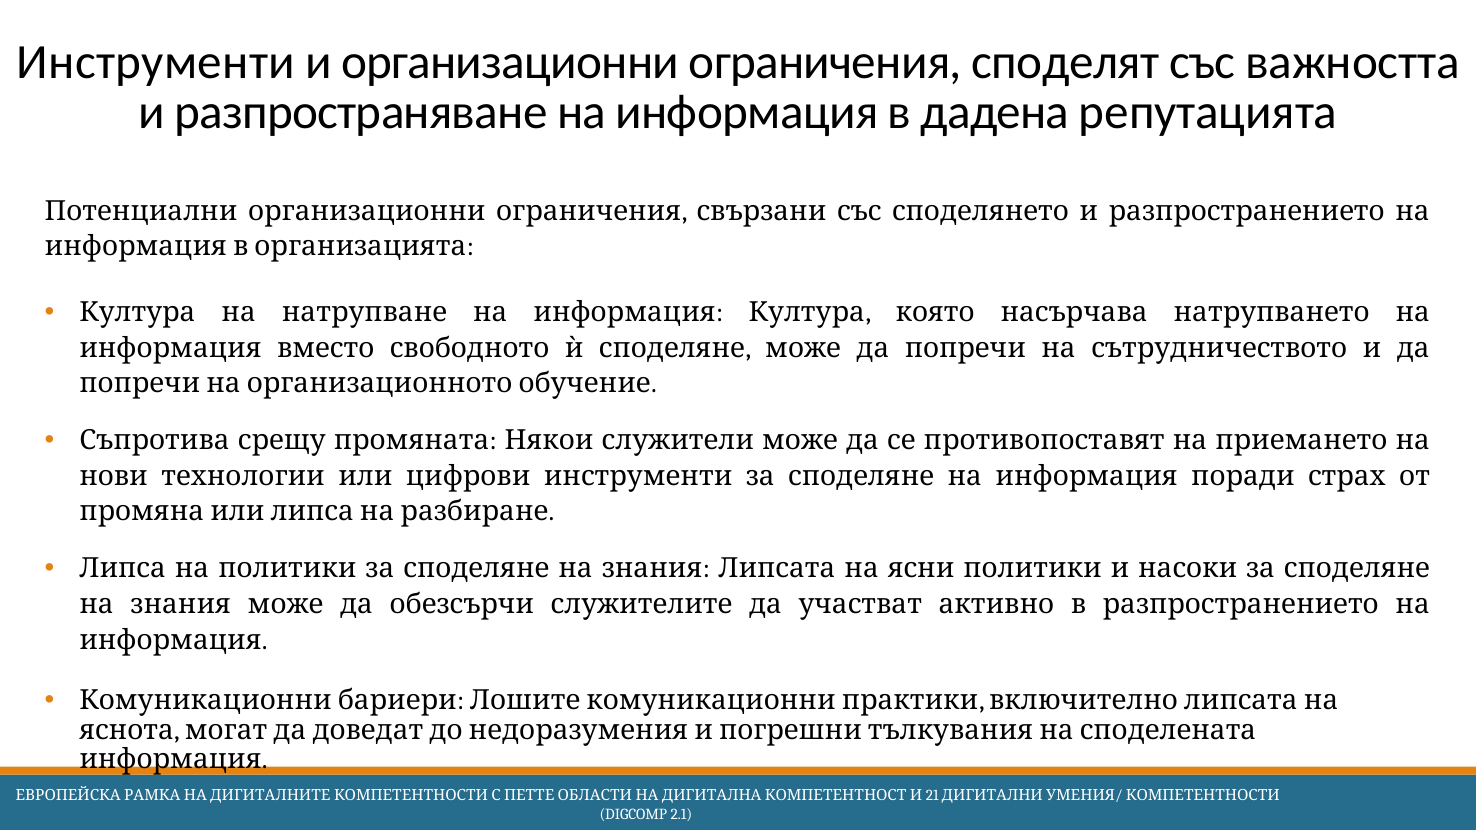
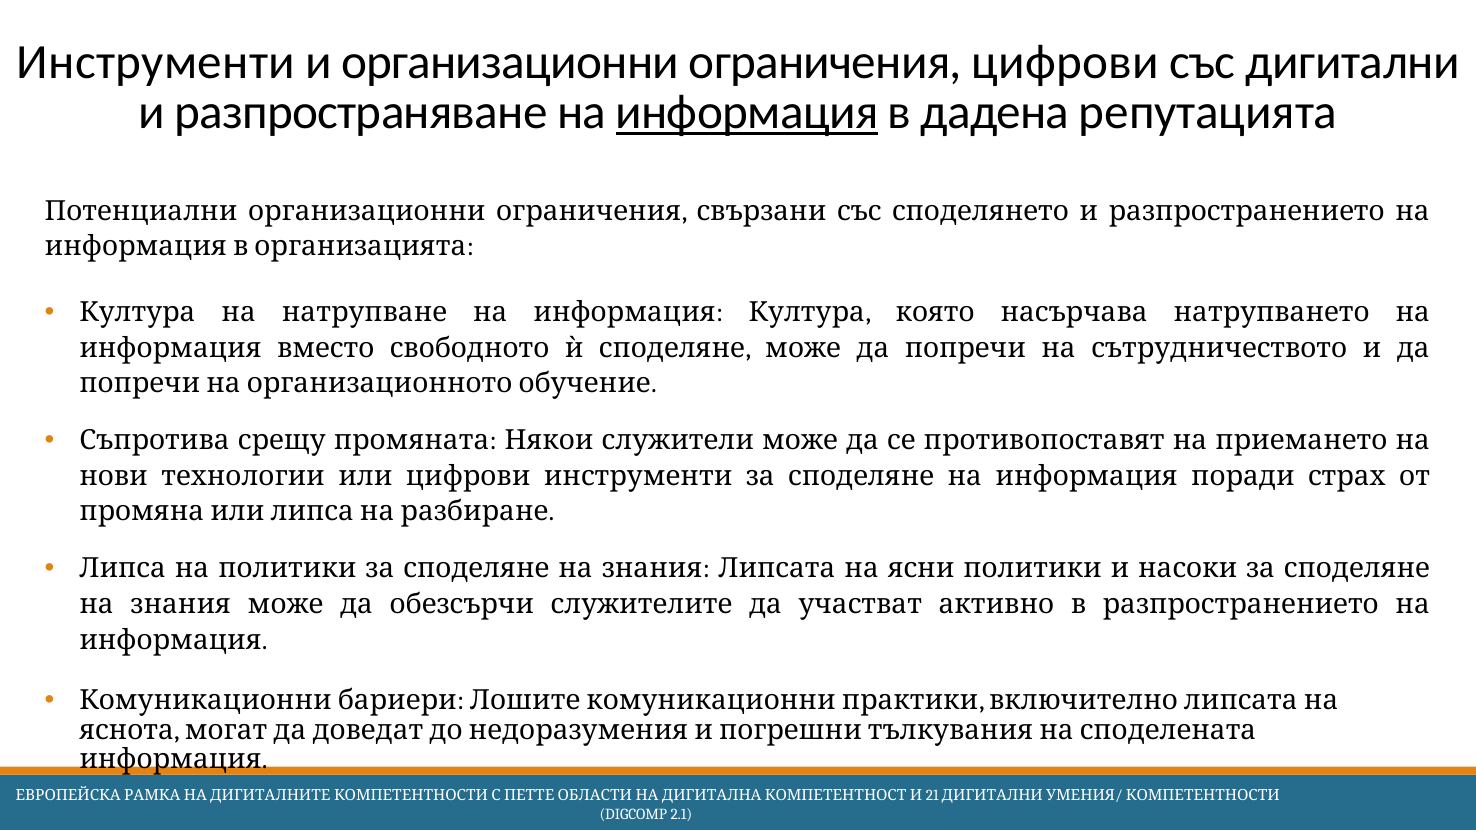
ограничения споделят: споделят -> цифрови (1065, 63)
важността: важността -> дигитални (1353, 63)
информация underline: none -> present (747, 113)
